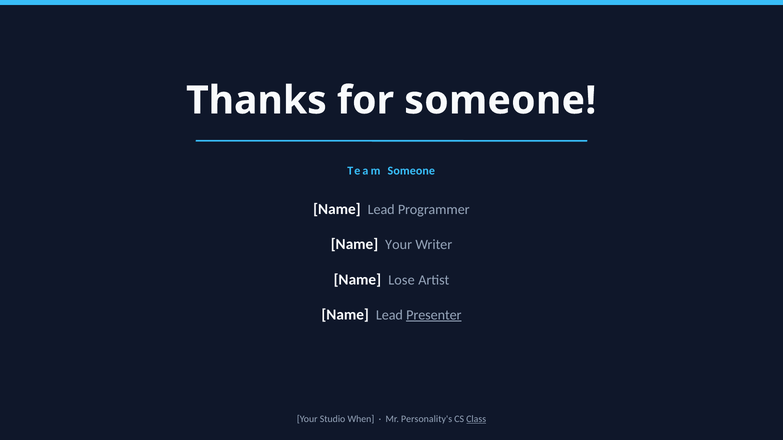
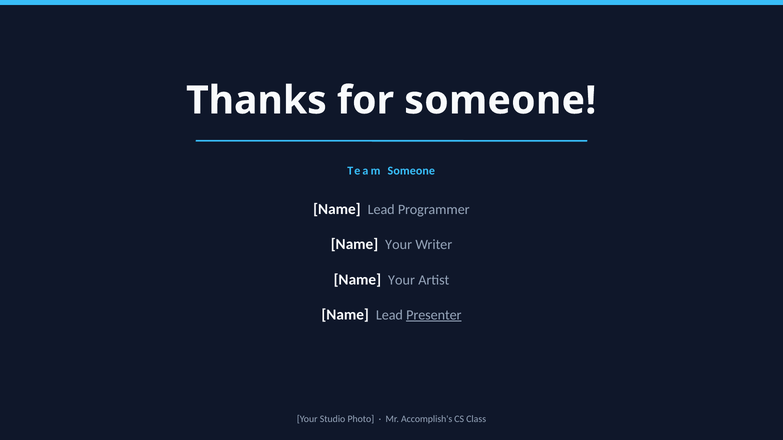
Lose: Lose -> Your (402, 280)
When: When -> Photo (361, 420)
Personality's: Personality's -> Accomplish's (427, 420)
Class underline: present -> none (476, 420)
